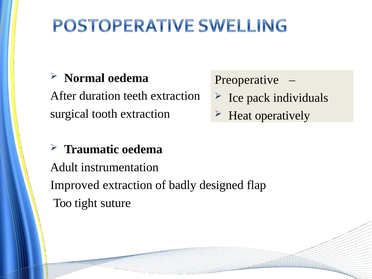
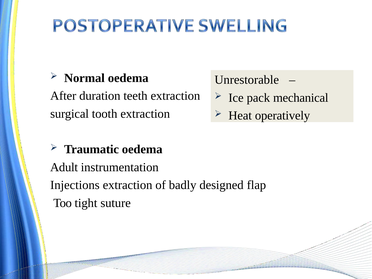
Preoperative: Preoperative -> Unrestorable (247, 80)
individuals: individuals -> mechanical (301, 98)
Improved: Improved -> Injections (75, 185)
